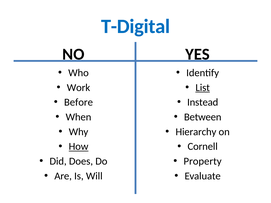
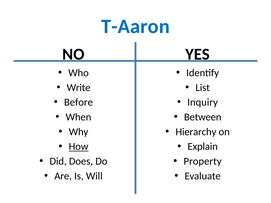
T-Digital: T-Digital -> T-Aaron (135, 26)
Work: Work -> Write (79, 88)
List underline: present -> none (203, 88)
Instead: Instead -> Inquiry (203, 102)
Cornell: Cornell -> Explain (203, 147)
